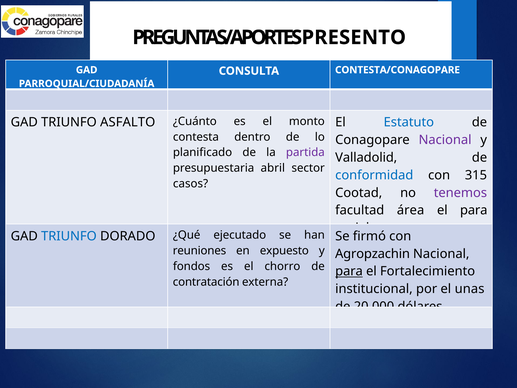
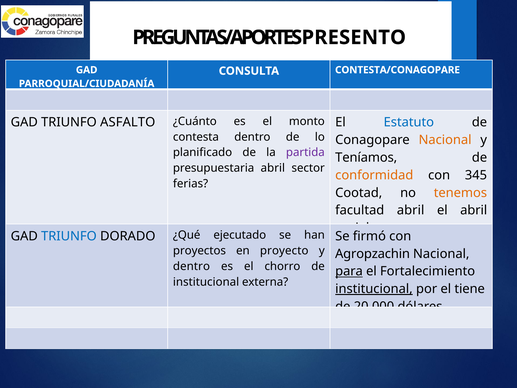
Nacional colour: purple -> orange (445, 140)
Valladolid: Valladolid -> Teníamos (366, 157)
conformidad colour: blue -> orange (374, 175)
315: 315 -> 345 (476, 175)
casos: casos -> ferias (191, 184)
tenemos colour: purple -> orange (460, 193)
facultad área: área -> abril (411, 210)
el para: para -> abril (474, 210)
reuniones: reuniones -> proyectos (199, 251)
expuesto: expuesto -> proyecto (284, 251)
fondos: fondos -> dentro (191, 266)
contratación: contratación -> institucional (206, 282)
institucional underline: none -> present (374, 289)
unas: unas -> tiene (470, 289)
